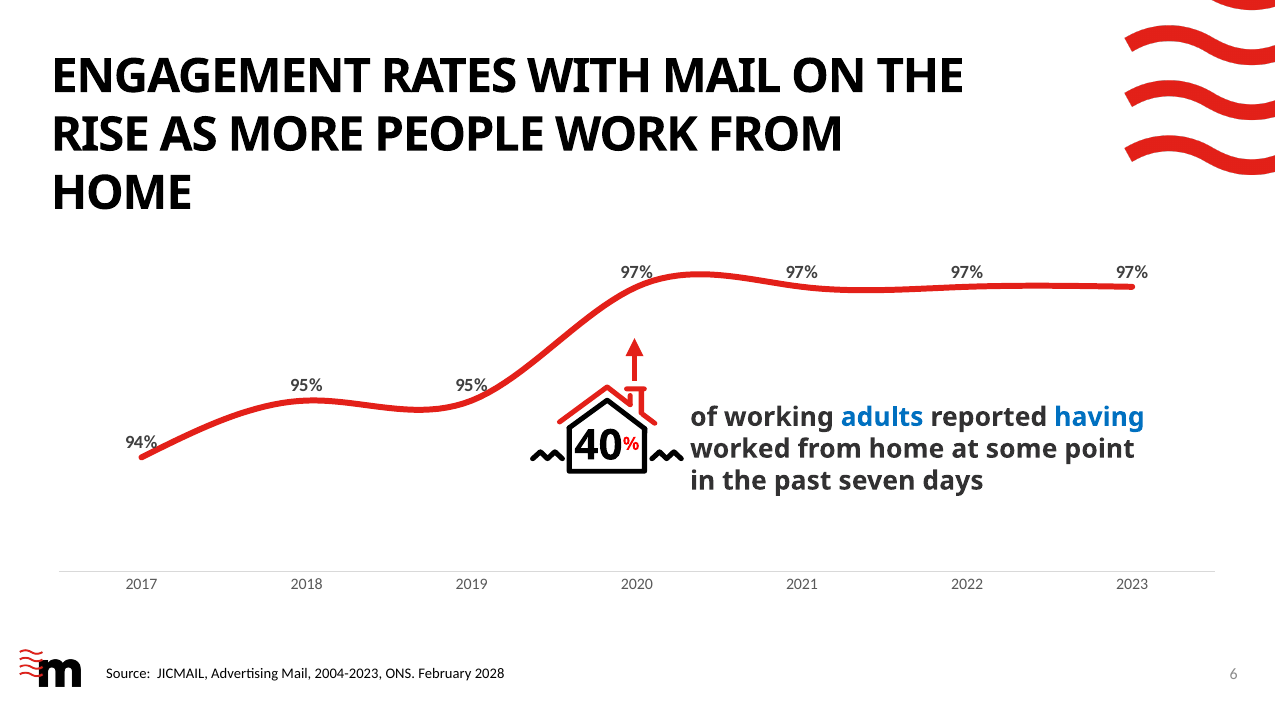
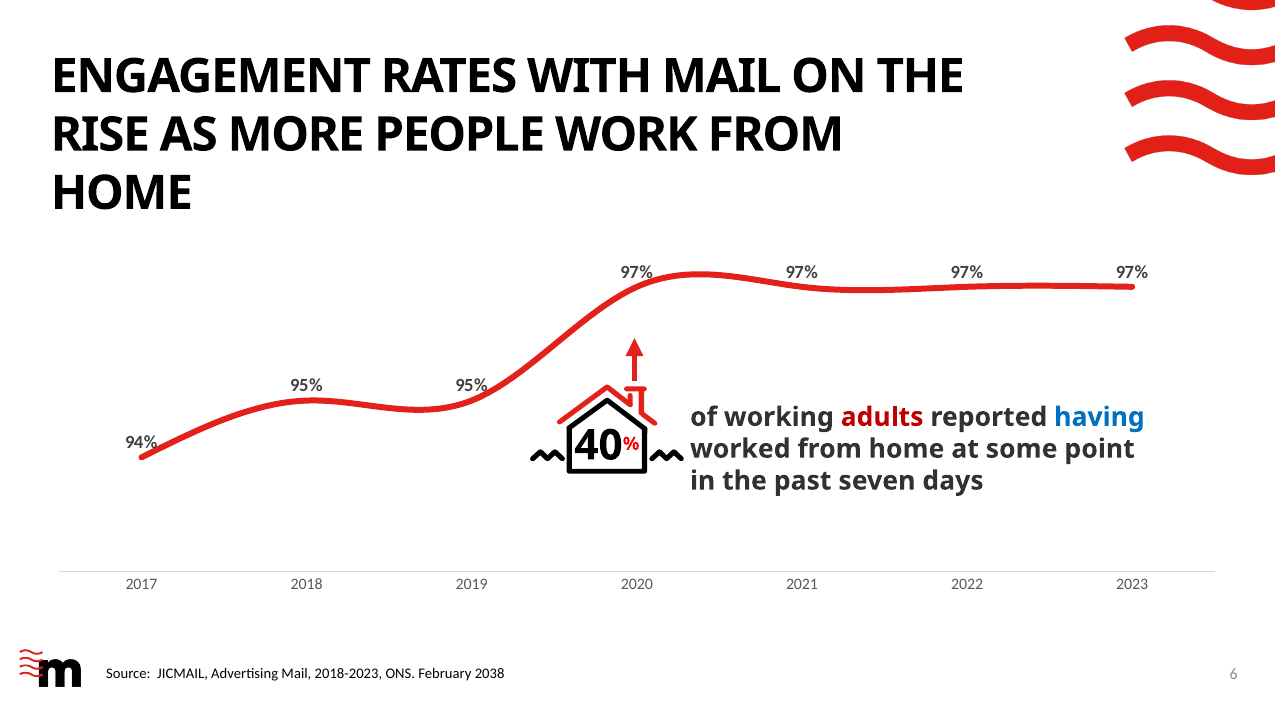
adults colour: blue -> red (882, 417)
2004-2023: 2004-2023 -> 2018-2023 (348, 674)
2028: 2028 -> 2038 (490, 674)
